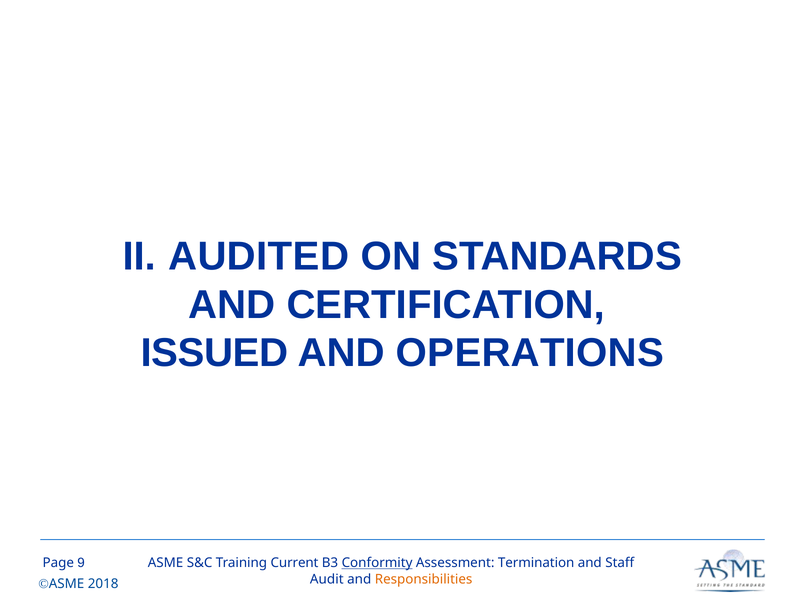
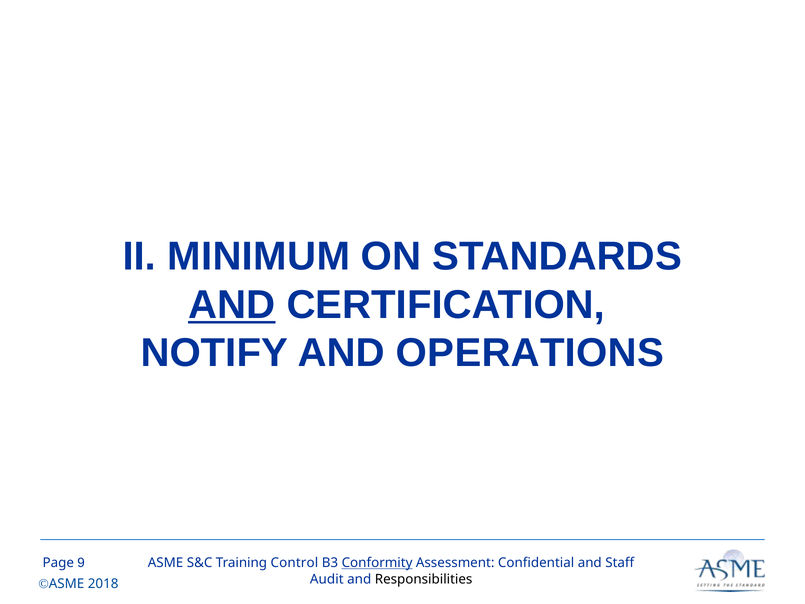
AUDITED: AUDITED -> MINIMUM (259, 256)
AND underline: none -> present (232, 305)
ISSUED: ISSUED -> NOTIFY (214, 353)
Current: Current -> Control (294, 563)
Termination: Termination -> Confidential (536, 563)
Responsibilities colour: orange -> black (424, 579)
